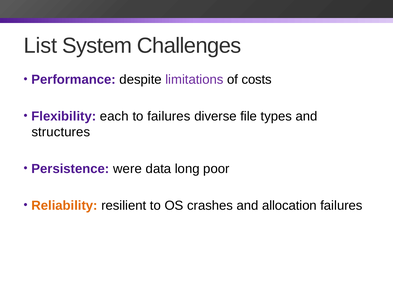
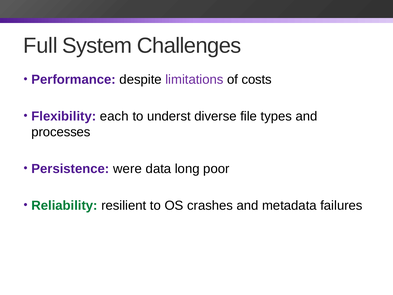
List: List -> Full (40, 46)
to failures: failures -> underst (169, 116)
structures: structures -> processes (61, 132)
Reliability colour: orange -> green (65, 205)
allocation: allocation -> metadata (289, 205)
